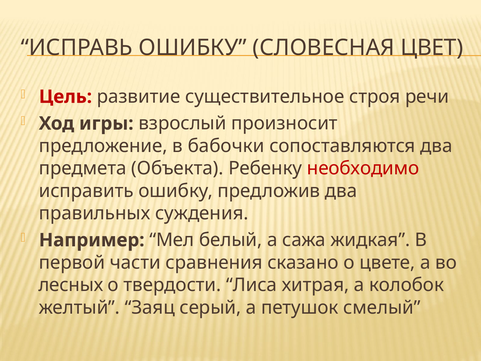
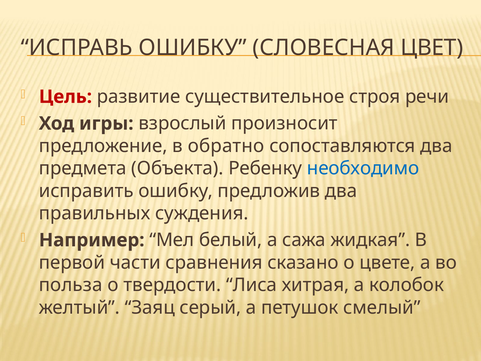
бабочки: бабочки -> обратно (226, 146)
необходимо colour: red -> blue (363, 168)
лесных: лесных -> польза (71, 285)
